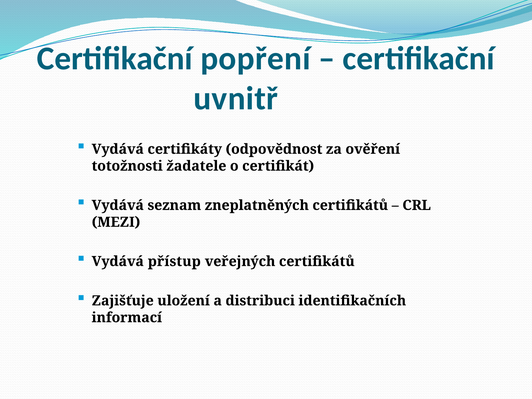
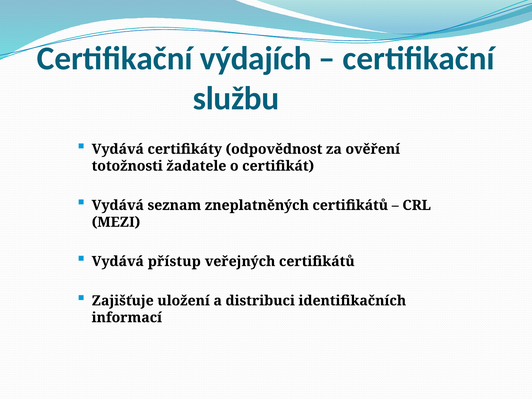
popření: popření -> výdajích (256, 59)
uvnitř: uvnitř -> službu (236, 99)
